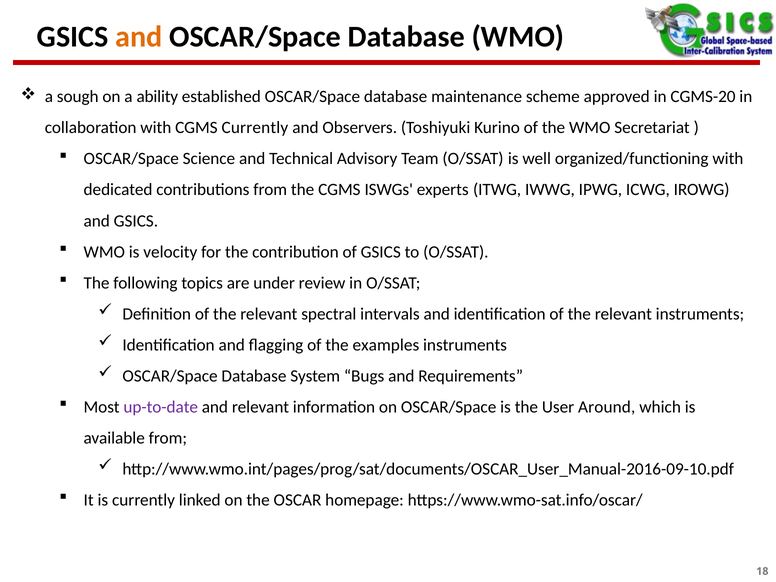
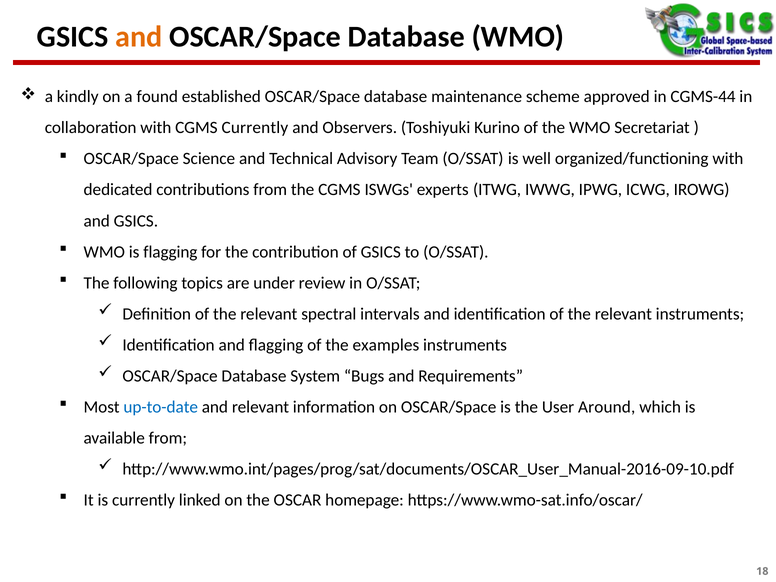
sough: sough -> kindly (78, 97)
ability: ability -> found (157, 97)
CGMS-20: CGMS-20 -> CGMS-44 (703, 97)
is velocity: velocity -> flagging (170, 252)
up-to-date colour: purple -> blue (161, 407)
